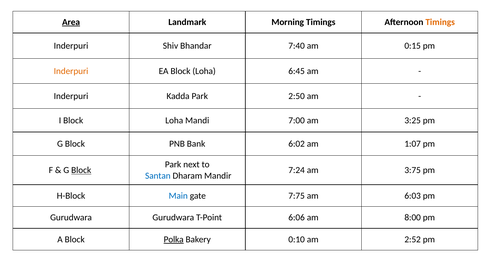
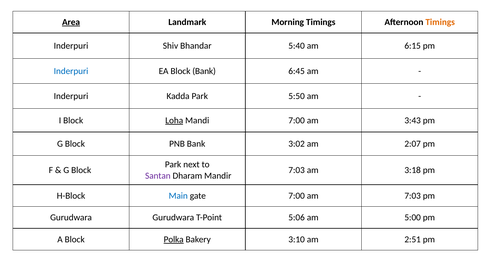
7:40: 7:40 -> 5:40 (297, 46)
0:15: 0:15 -> 6:15 (413, 46)
Inderpuri colour: orange -> blue (71, 71)
EA Block Loha: Loha -> Bank (204, 71)
2:50: 2:50 -> 5:50 (297, 96)
Loha underline: none -> present (174, 120)
3:25: 3:25 -> 3:43 (413, 120)
6:02: 6:02 -> 3:02 (297, 144)
1:07: 1:07 -> 2:07 (413, 144)
Block underline: present -> none (81, 170)
7:24: 7:24 -> 7:03 (297, 170)
3:75: 3:75 -> 3:18 (413, 170)
Santan colour: blue -> purple (158, 176)
gate 7:75: 7:75 -> 7:00 (297, 196)
am 6:03: 6:03 -> 7:03 (413, 196)
6:06: 6:06 -> 5:06 (297, 218)
8:00: 8:00 -> 5:00 (413, 218)
0:10: 0:10 -> 3:10 (297, 239)
2:52: 2:52 -> 2:51 (413, 239)
